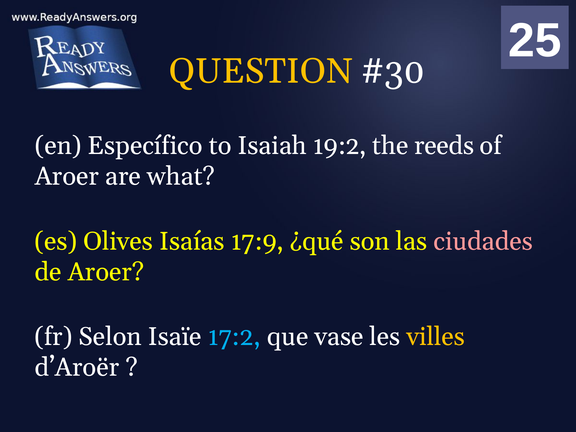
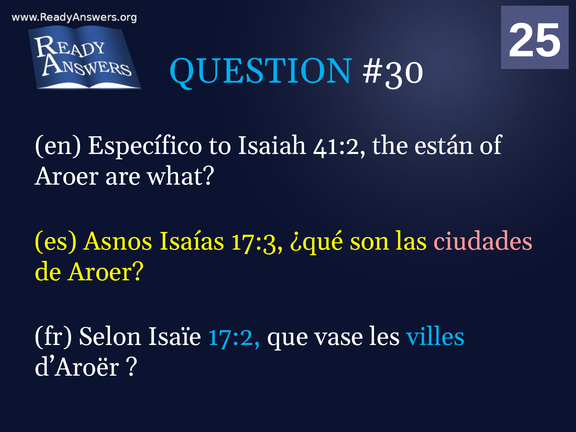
QUESTION colour: yellow -> light blue (261, 71)
19:2: 19:2 -> 41:2 (340, 146)
reeds: reeds -> están (444, 146)
Olives: Olives -> Asnos (118, 241)
17:9: 17:9 -> 17:3 (257, 241)
villes colour: yellow -> light blue (436, 337)
